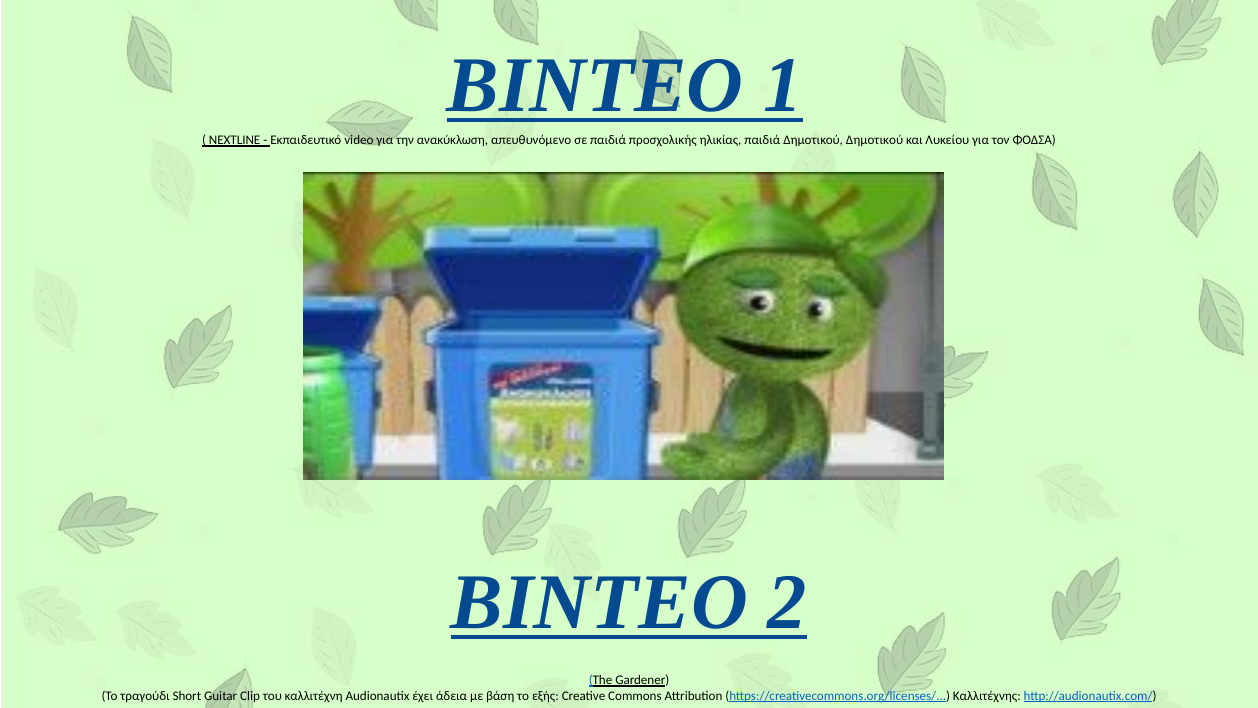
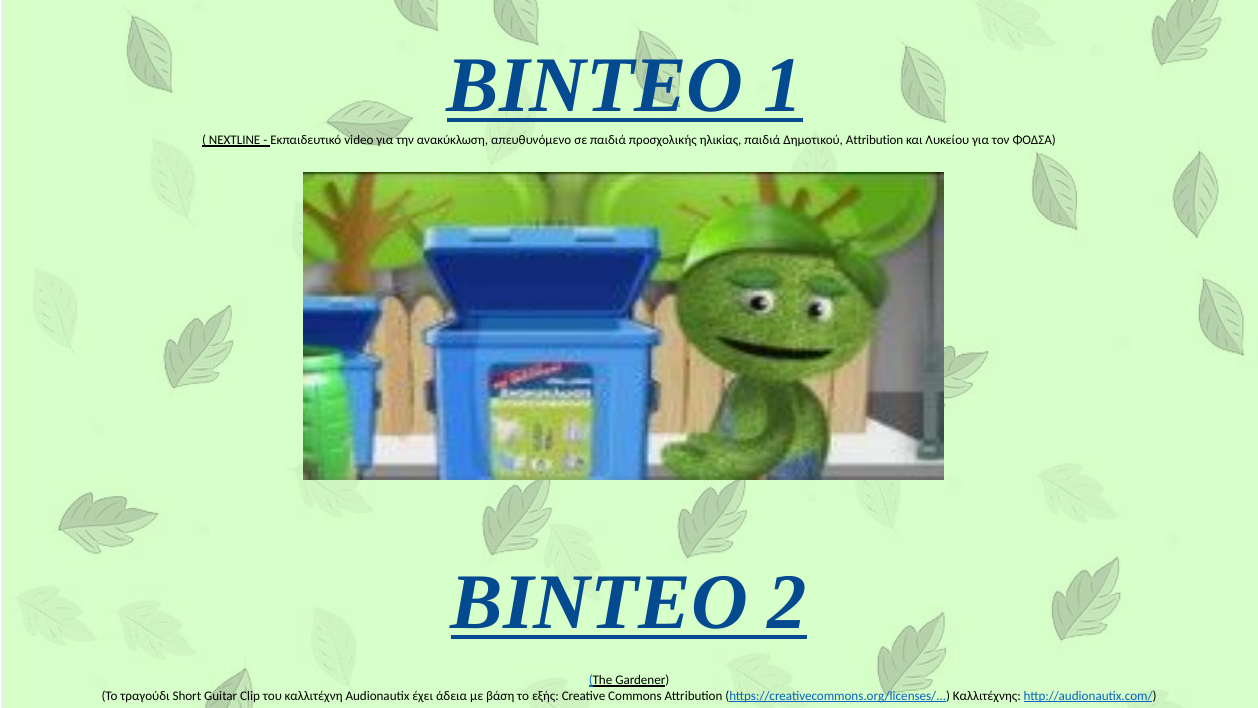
Δημοτικού Δημοτικού: Δημοτικού -> Attribution (875, 140)
